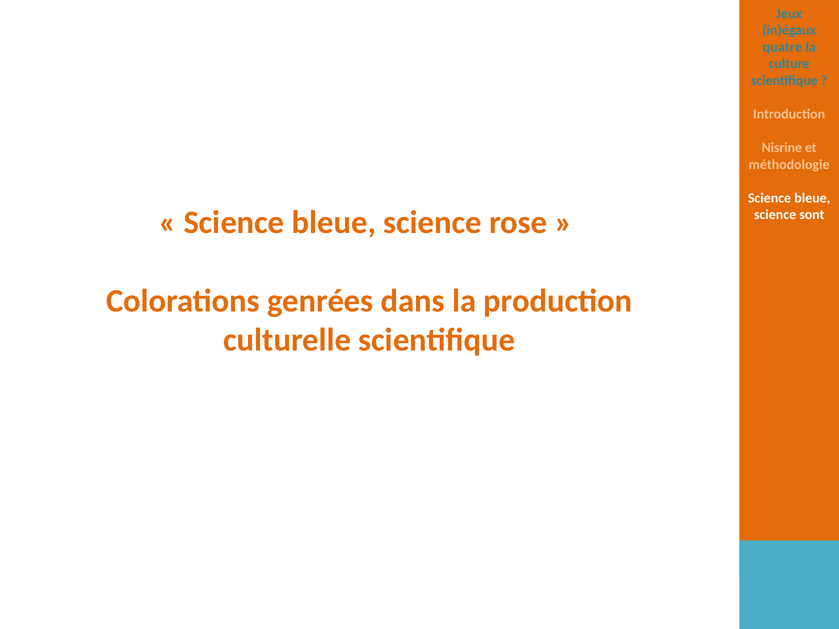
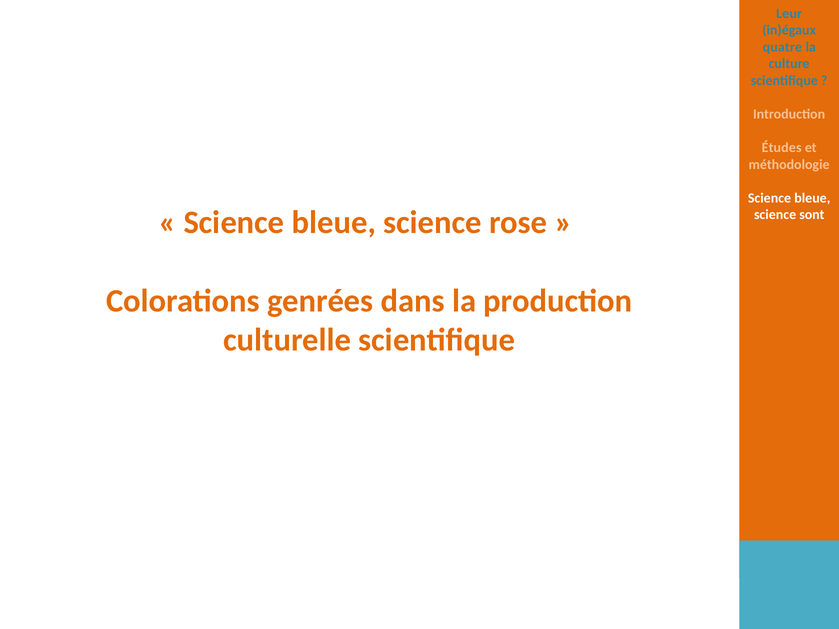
Jeux: Jeux -> Leur (789, 13)
Nisrine: Nisrine -> Études (782, 148)
